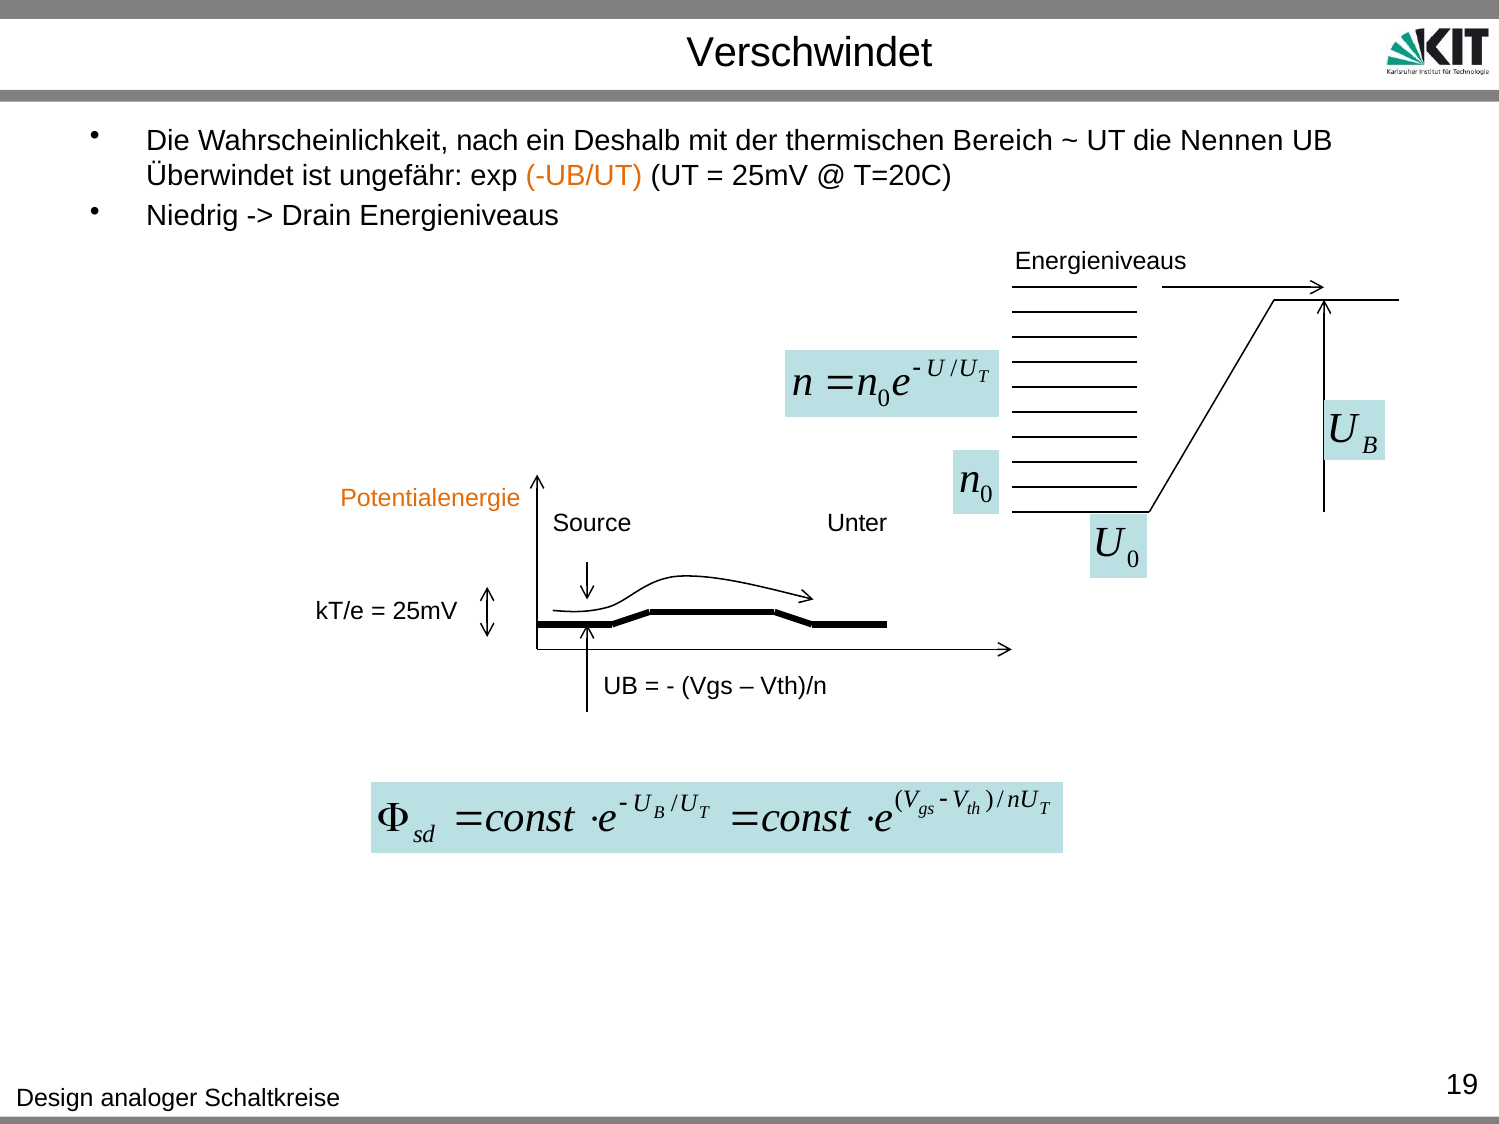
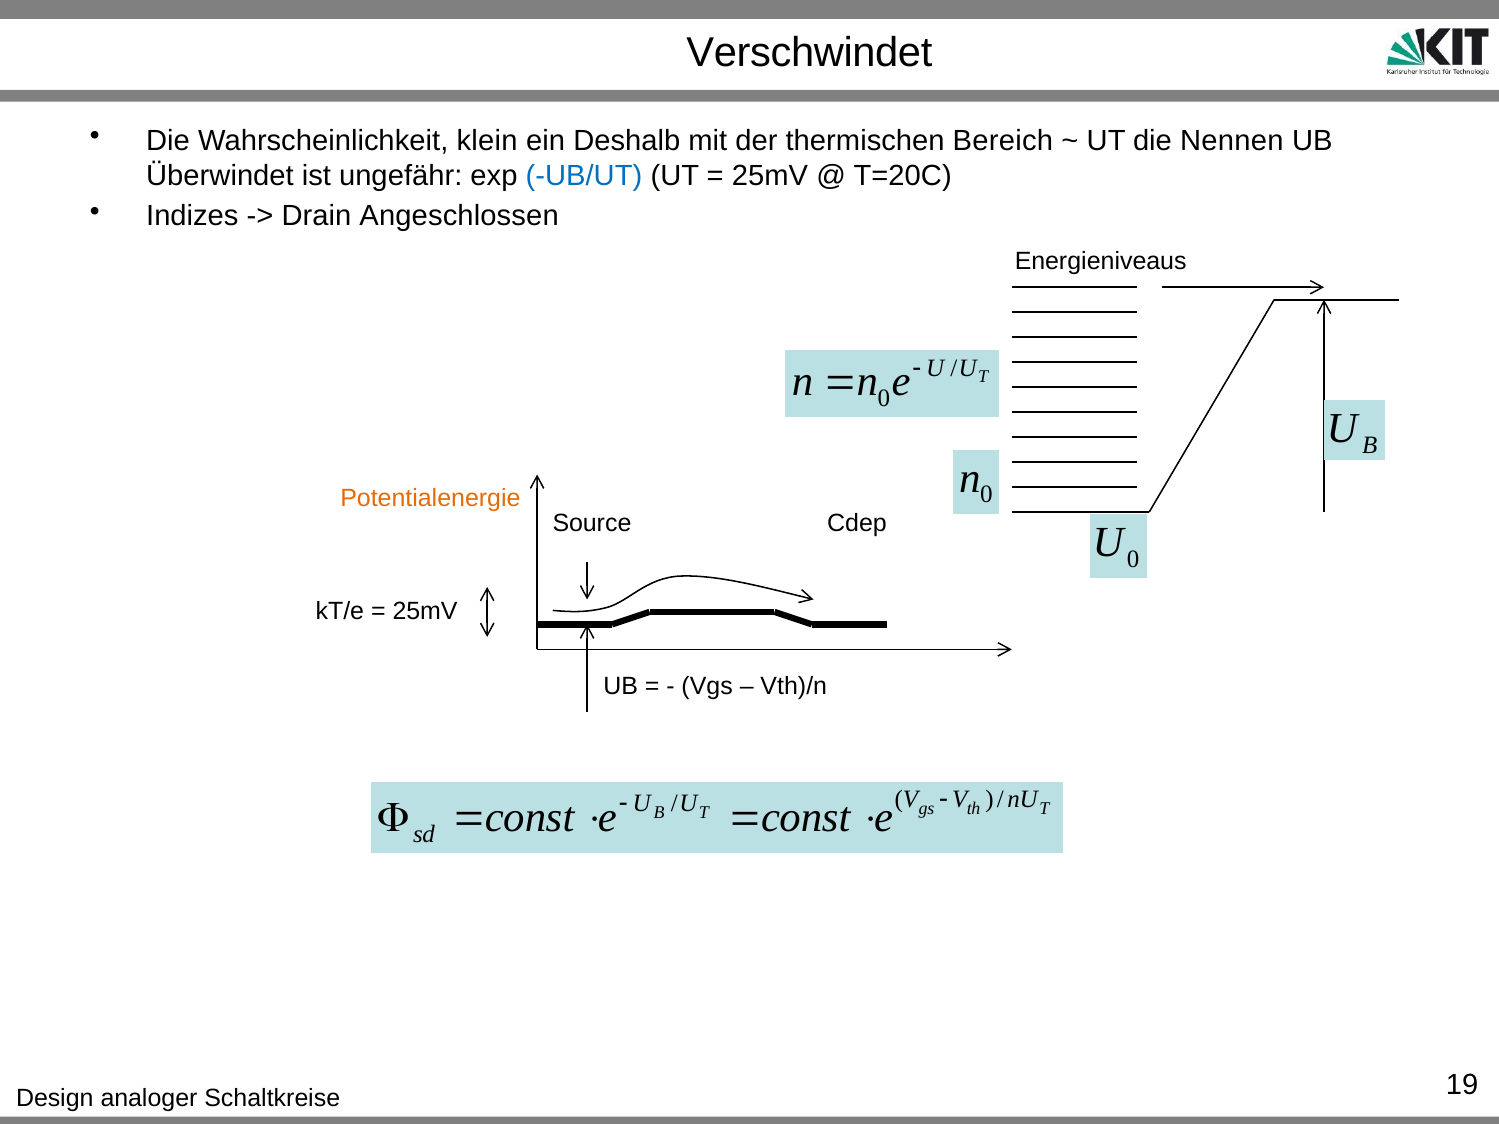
nach: nach -> klein (487, 141)
UB/UT colour: orange -> blue (584, 176)
Niedrig: Niedrig -> Indizes (192, 216)
Drain Energieniveaus: Energieniveaus -> Angeschlossen (459, 216)
Unter: Unter -> Cdep (857, 524)
